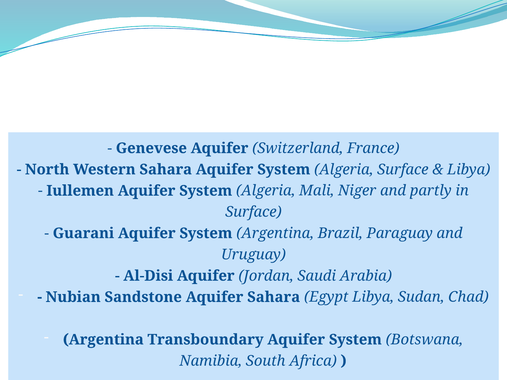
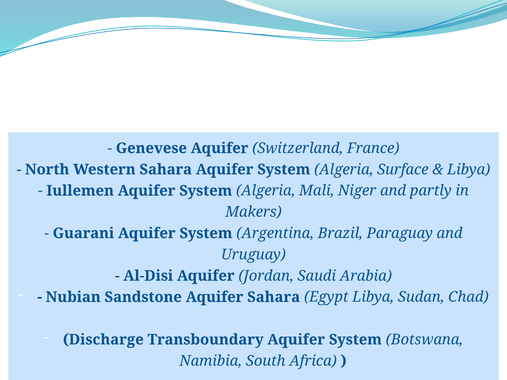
Surface: Surface -> Makers (253, 212)
Argentina: Argentina -> Discharge (103, 340)
